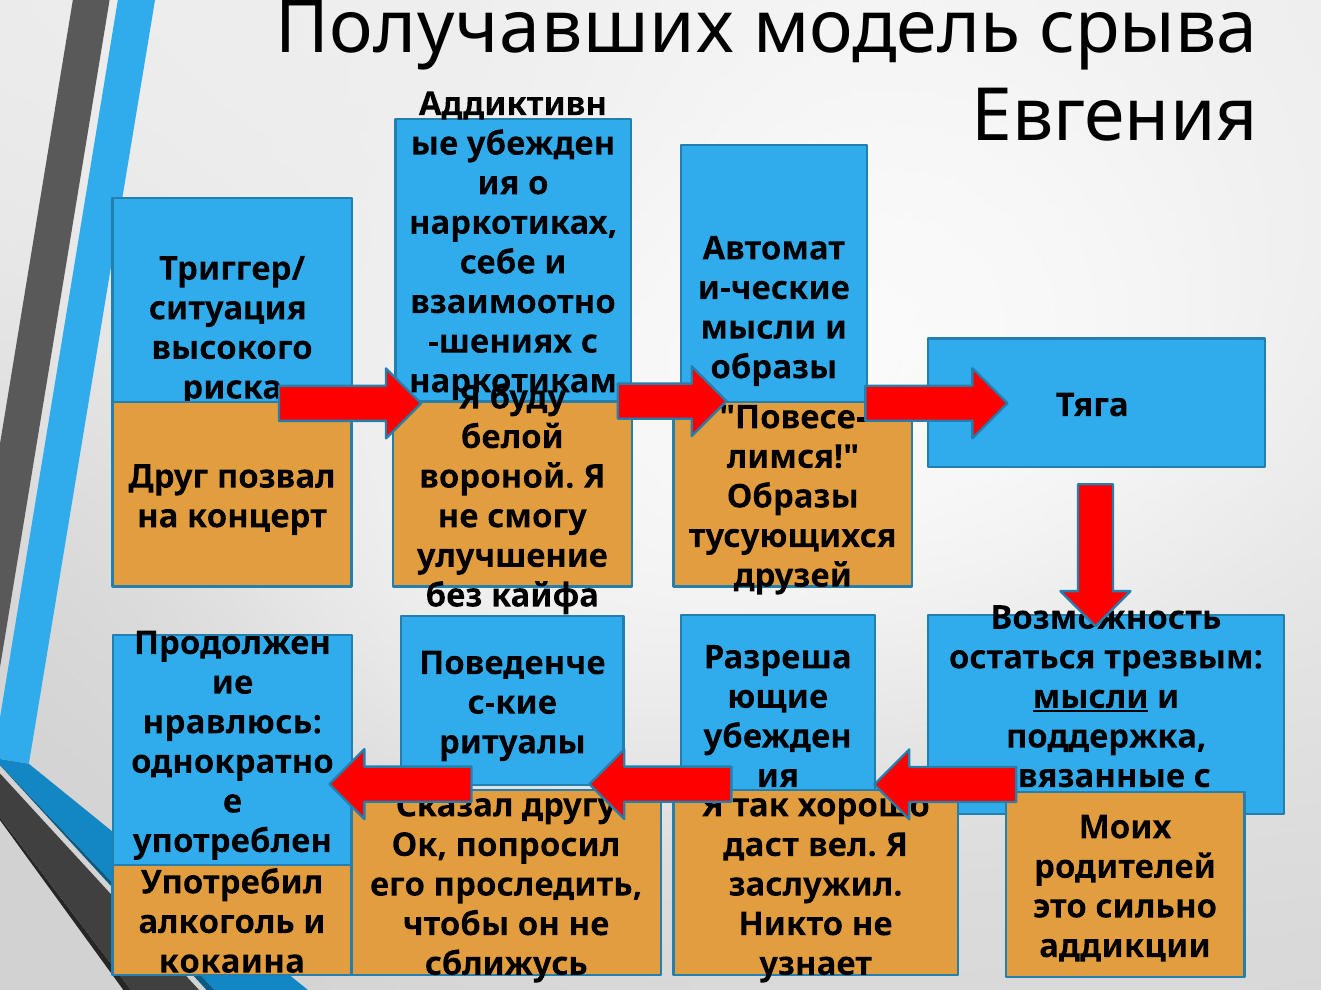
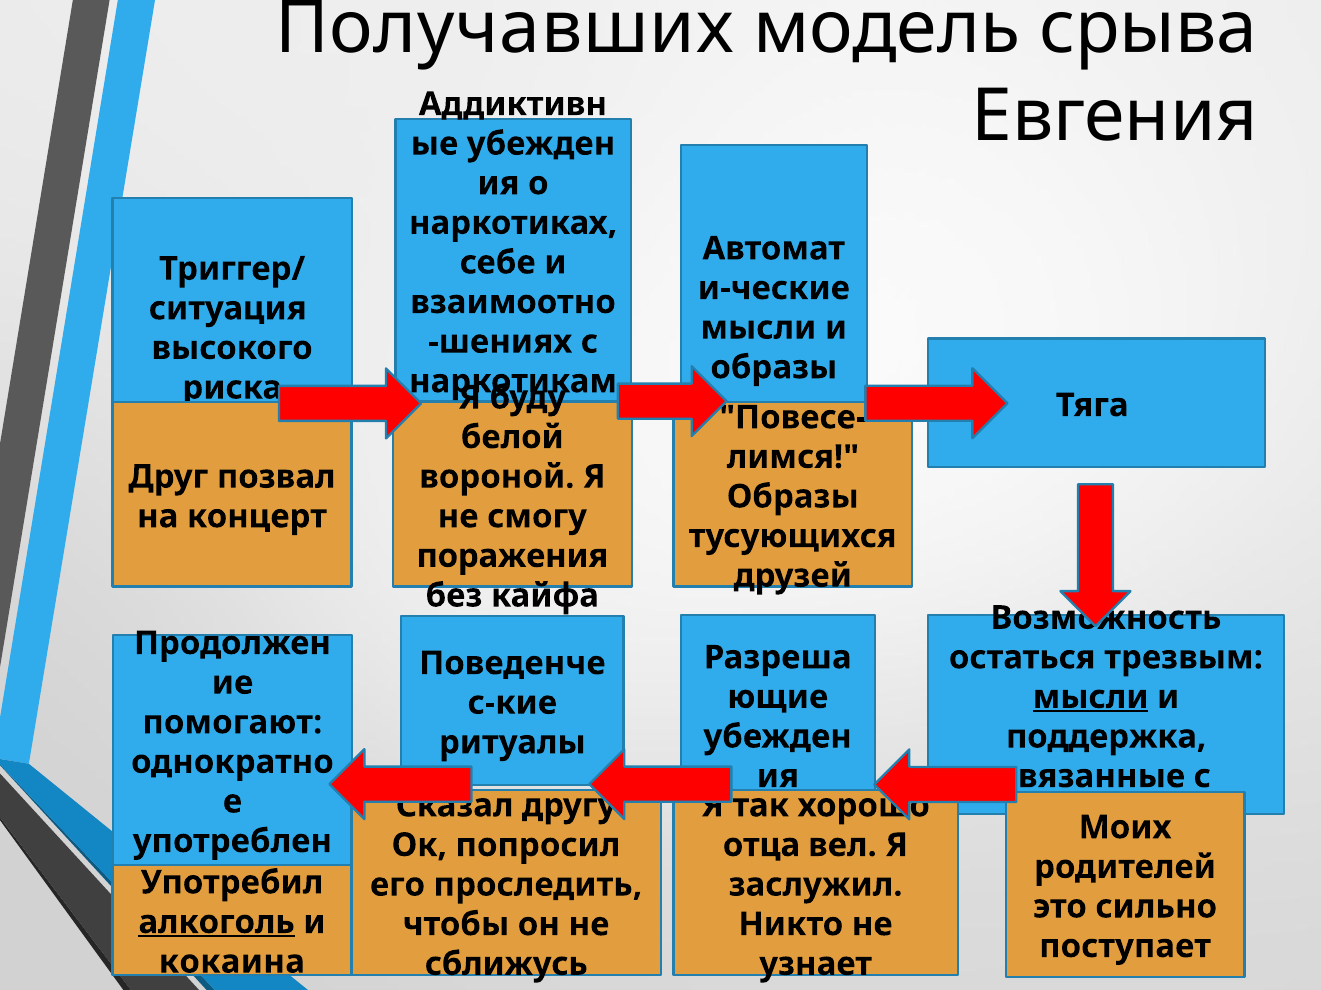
улучшение: улучшение -> поражения (512, 556)
нравлюсь: нравлюсь -> помогают (232, 723)
даст: даст -> отца (761, 846)
алкоголь underline: none -> present (217, 923)
аддикции: аддикции -> поступает (1125, 947)
